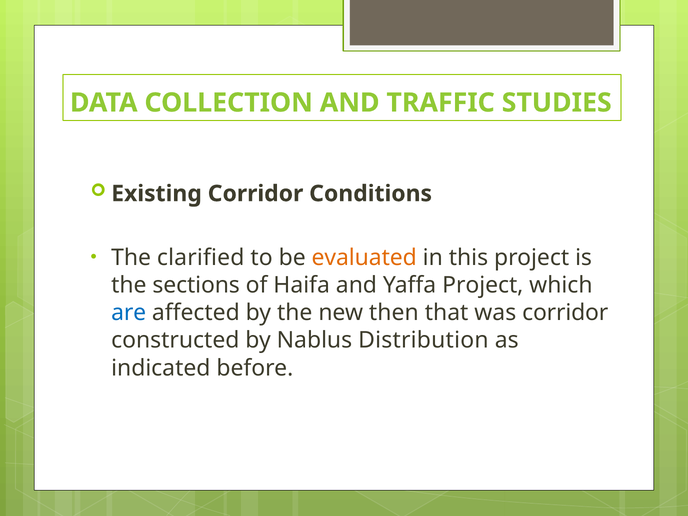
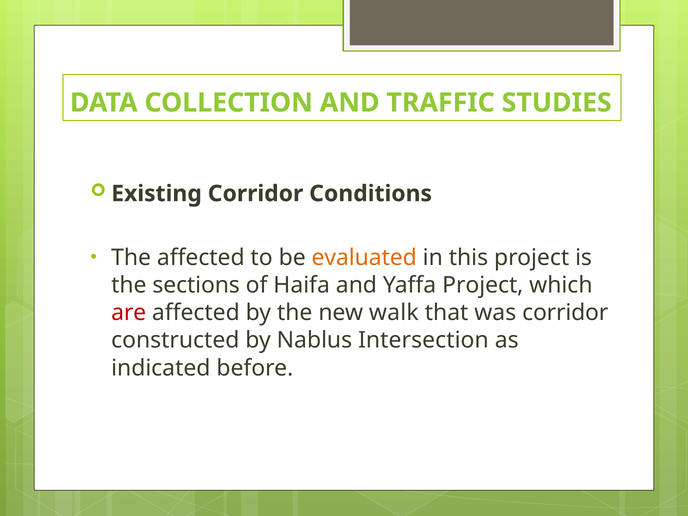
The clarified: clarified -> affected (201, 258)
are colour: blue -> red (129, 313)
then: then -> walk (394, 313)
Distribution: Distribution -> Intersection (423, 340)
